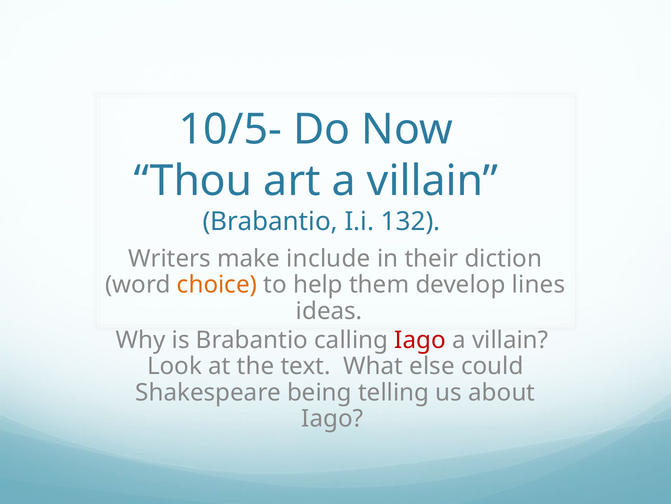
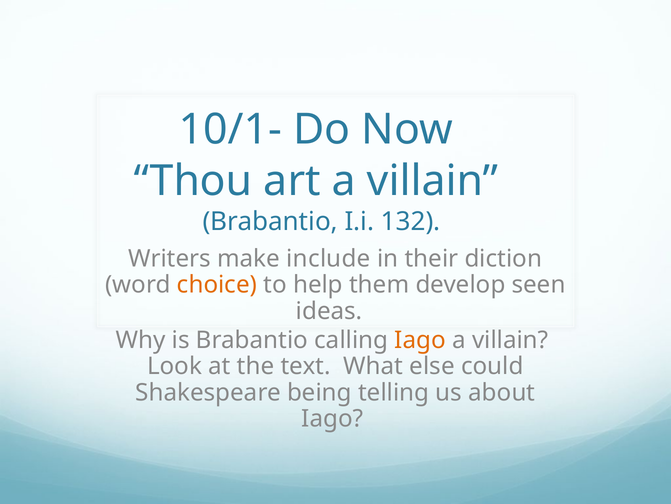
10/5-: 10/5- -> 10/1- (231, 130)
lines: lines -> seen (539, 284)
Iago colour: red -> orange (420, 340)
